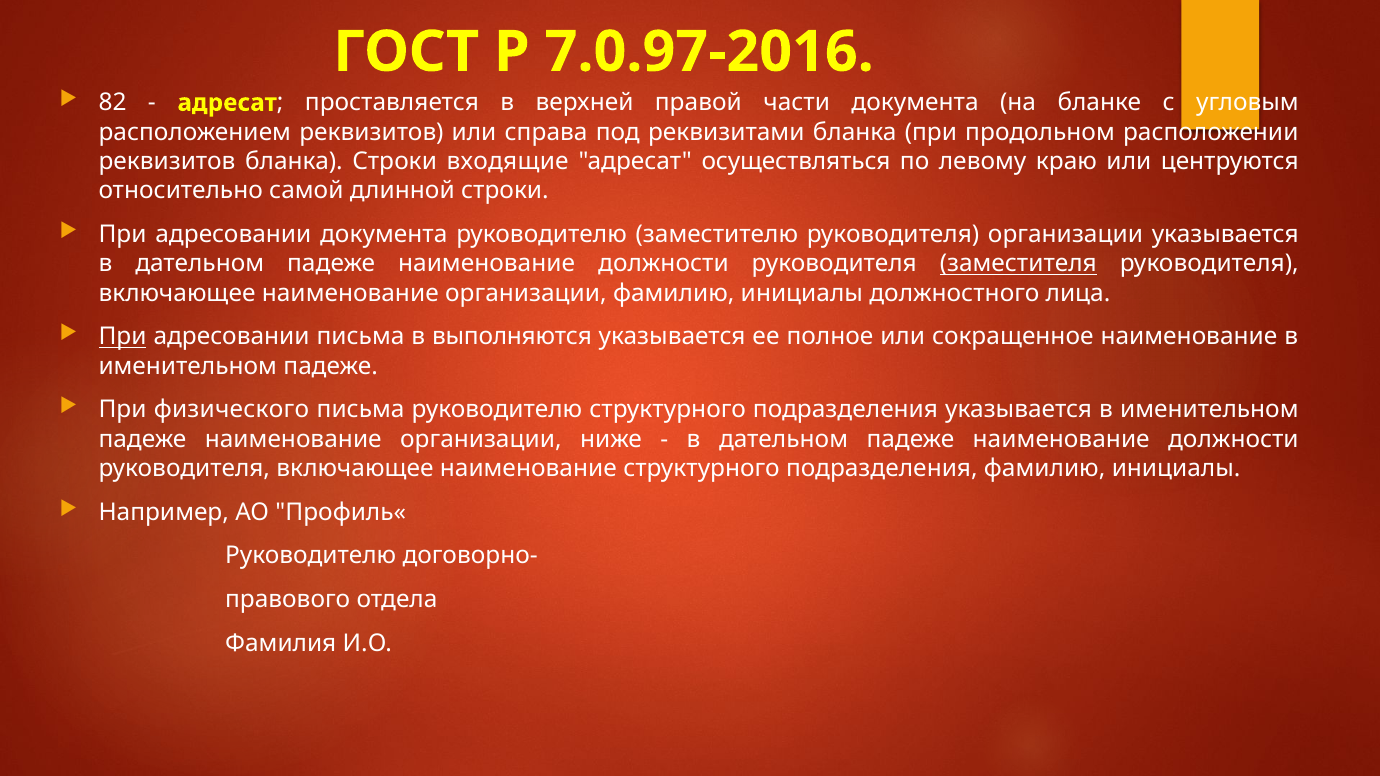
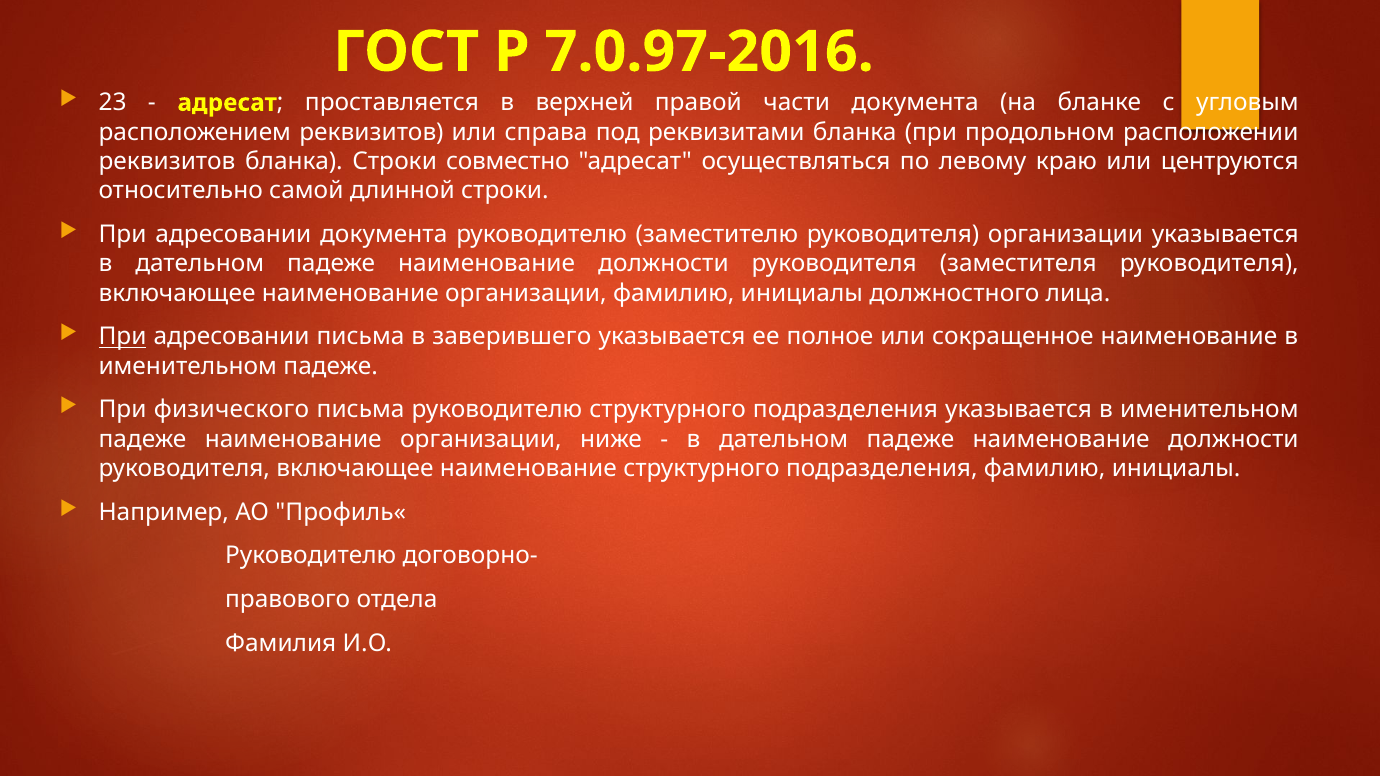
82: 82 -> 23 (113, 103)
входящие: входящие -> совместно (508, 161)
заместителя underline: present -> none (1018, 264)
выполняются: выполняются -> заверившего (512, 337)
